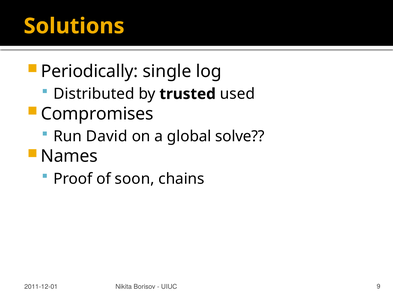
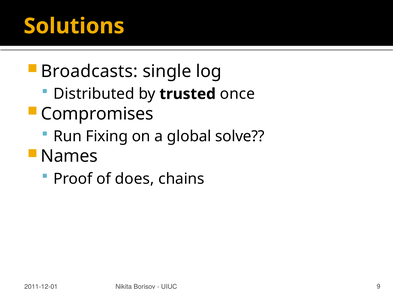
Periodically: Periodically -> Broadcasts (89, 71)
used: used -> once (237, 94)
David: David -> Fixing (107, 136)
soon: soon -> does (135, 179)
